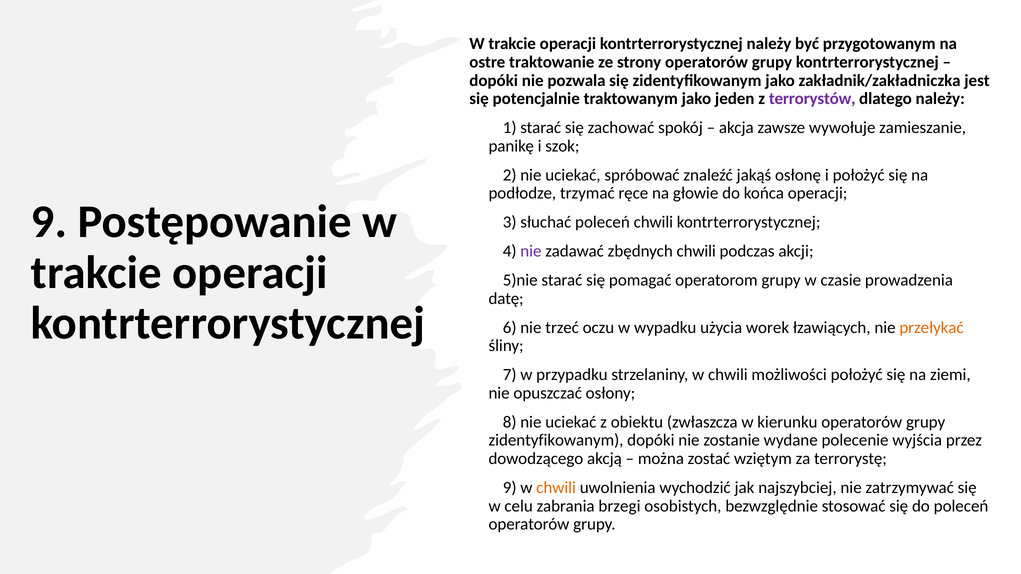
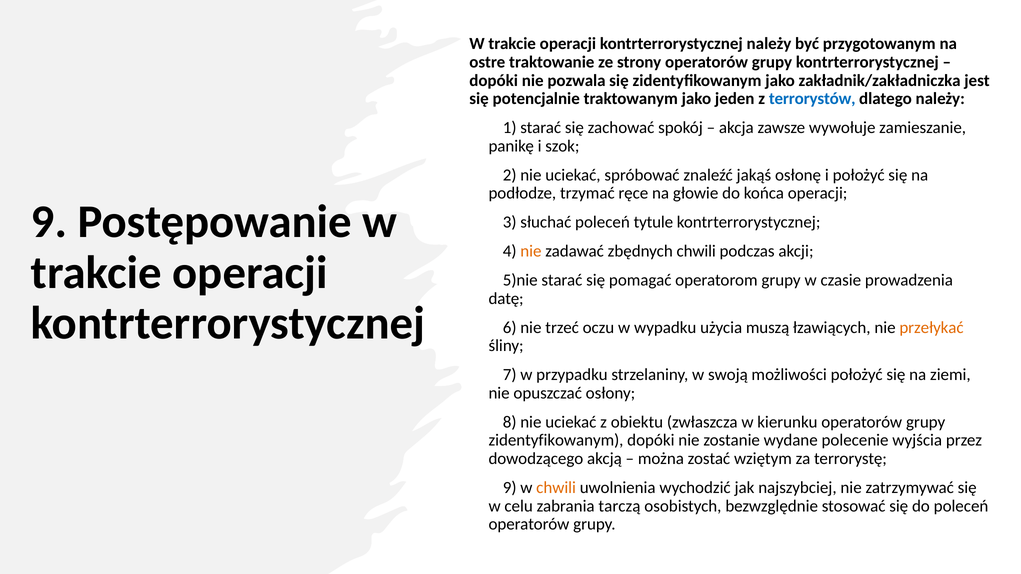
terrorystów colour: purple -> blue (812, 99)
poleceń chwili: chwili -> tytule (653, 222)
nie colour: purple -> orange (531, 251)
worek: worek -> muszą (768, 328)
strzelaniny w chwili: chwili -> swoją (728, 375)
brzegi: brzegi -> tarczą (619, 506)
